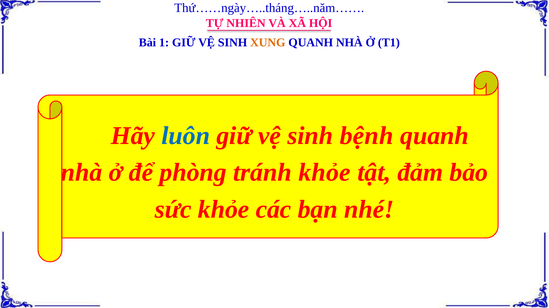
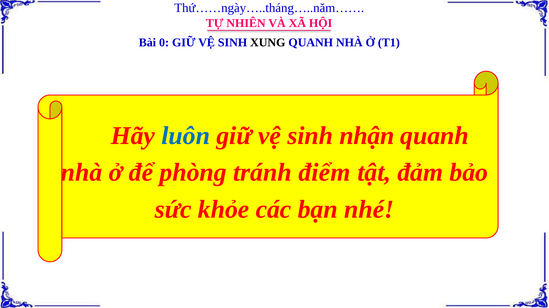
1: 1 -> 0 (164, 43)
XUNG colour: orange -> black (268, 43)
bệnh: bệnh -> nhận (367, 136)
tránh khỏe: khỏe -> điểm (324, 173)
